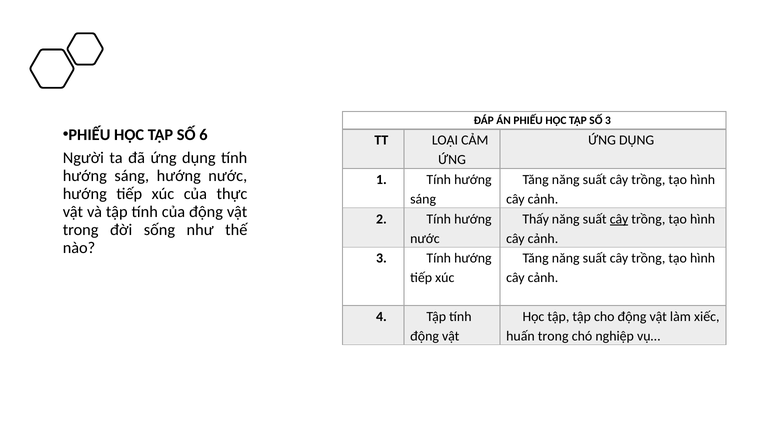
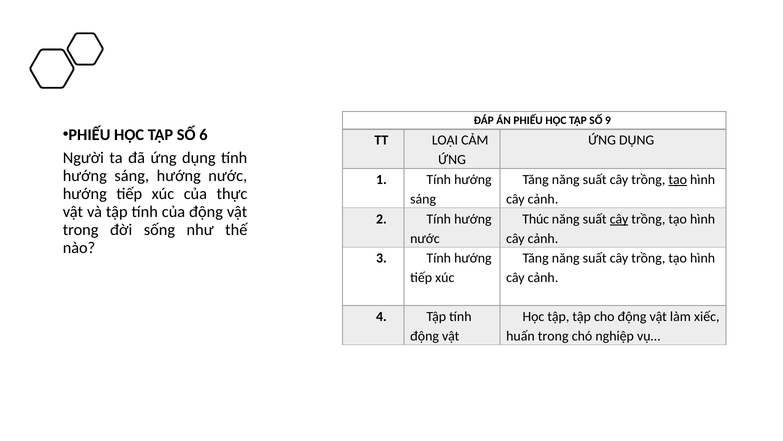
SỐ 3: 3 -> 9 (608, 120)
tạo underline: none -> present (678, 179)
Thấy: Thấy -> Thúc (536, 219)
